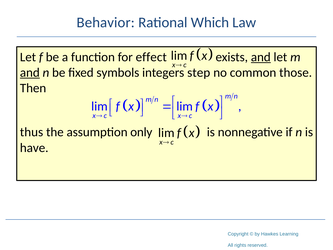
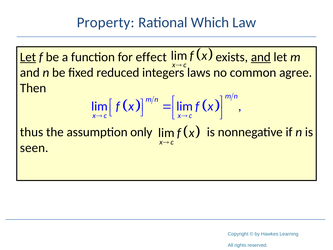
Behavior: Behavior -> Property (106, 22)
Let underline: none -> present (28, 57)
and underline: present -> none (30, 72)
symbols: symbols -> reduced (118, 72)
step: step -> laws (199, 72)
those: those -> agree (296, 72)
have: have -> seen (34, 148)
